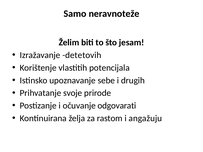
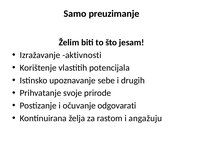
neravnoteže: neravnoteže -> preuzimanje (114, 14)
detetovih: detetovih -> aktivnosti (82, 55)
